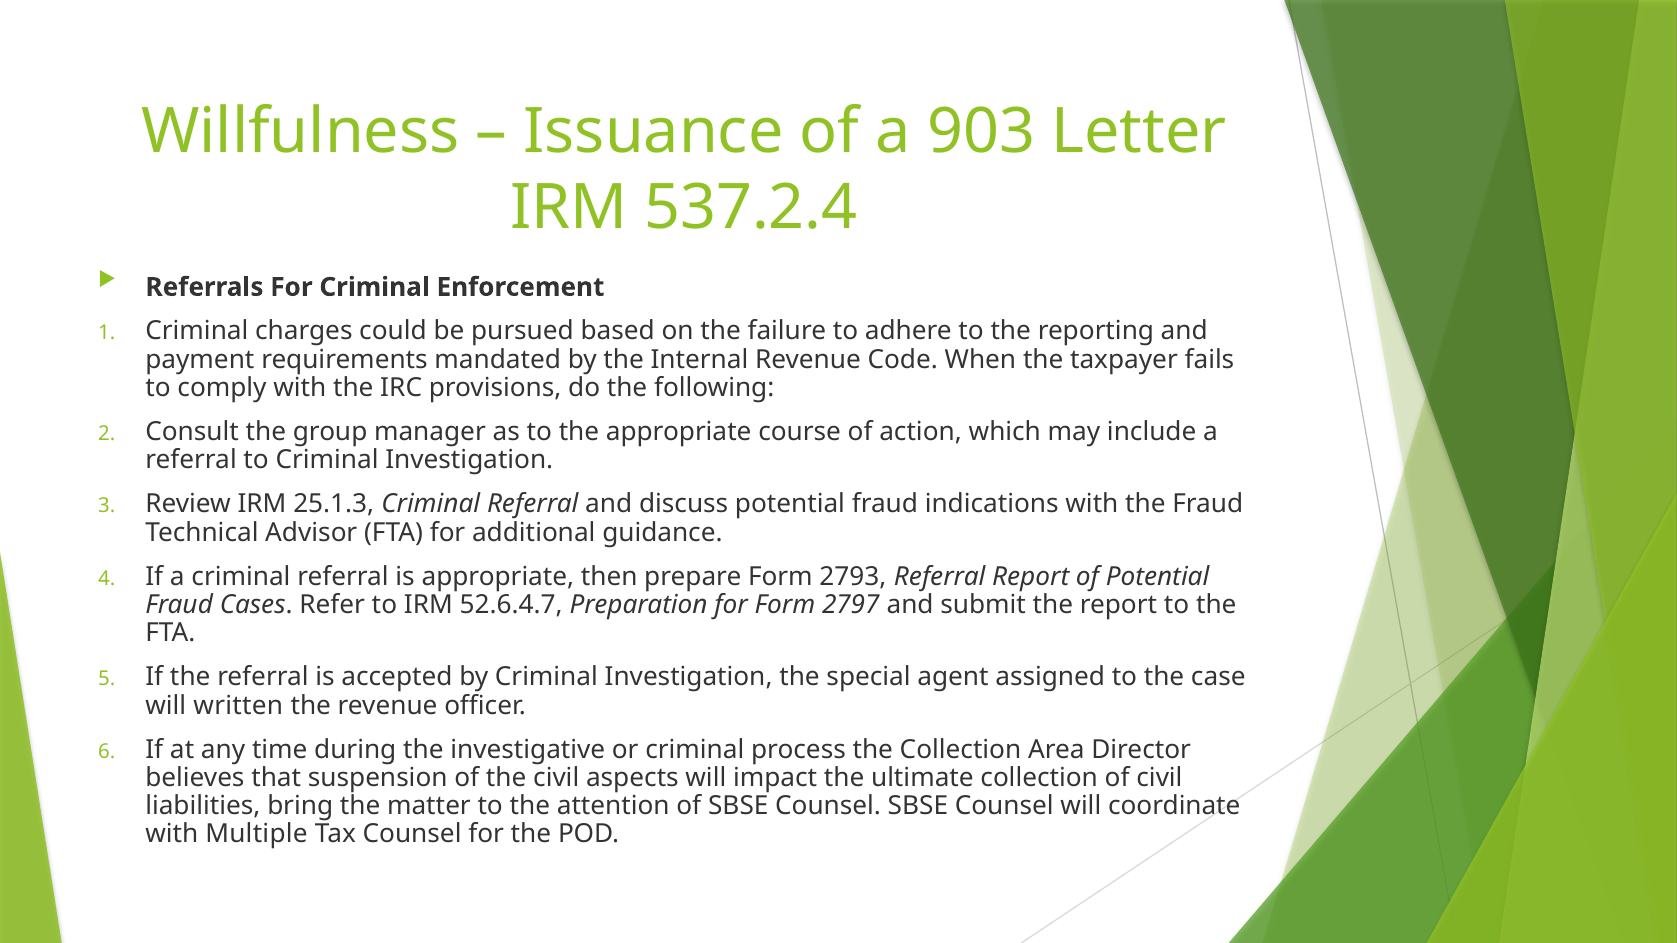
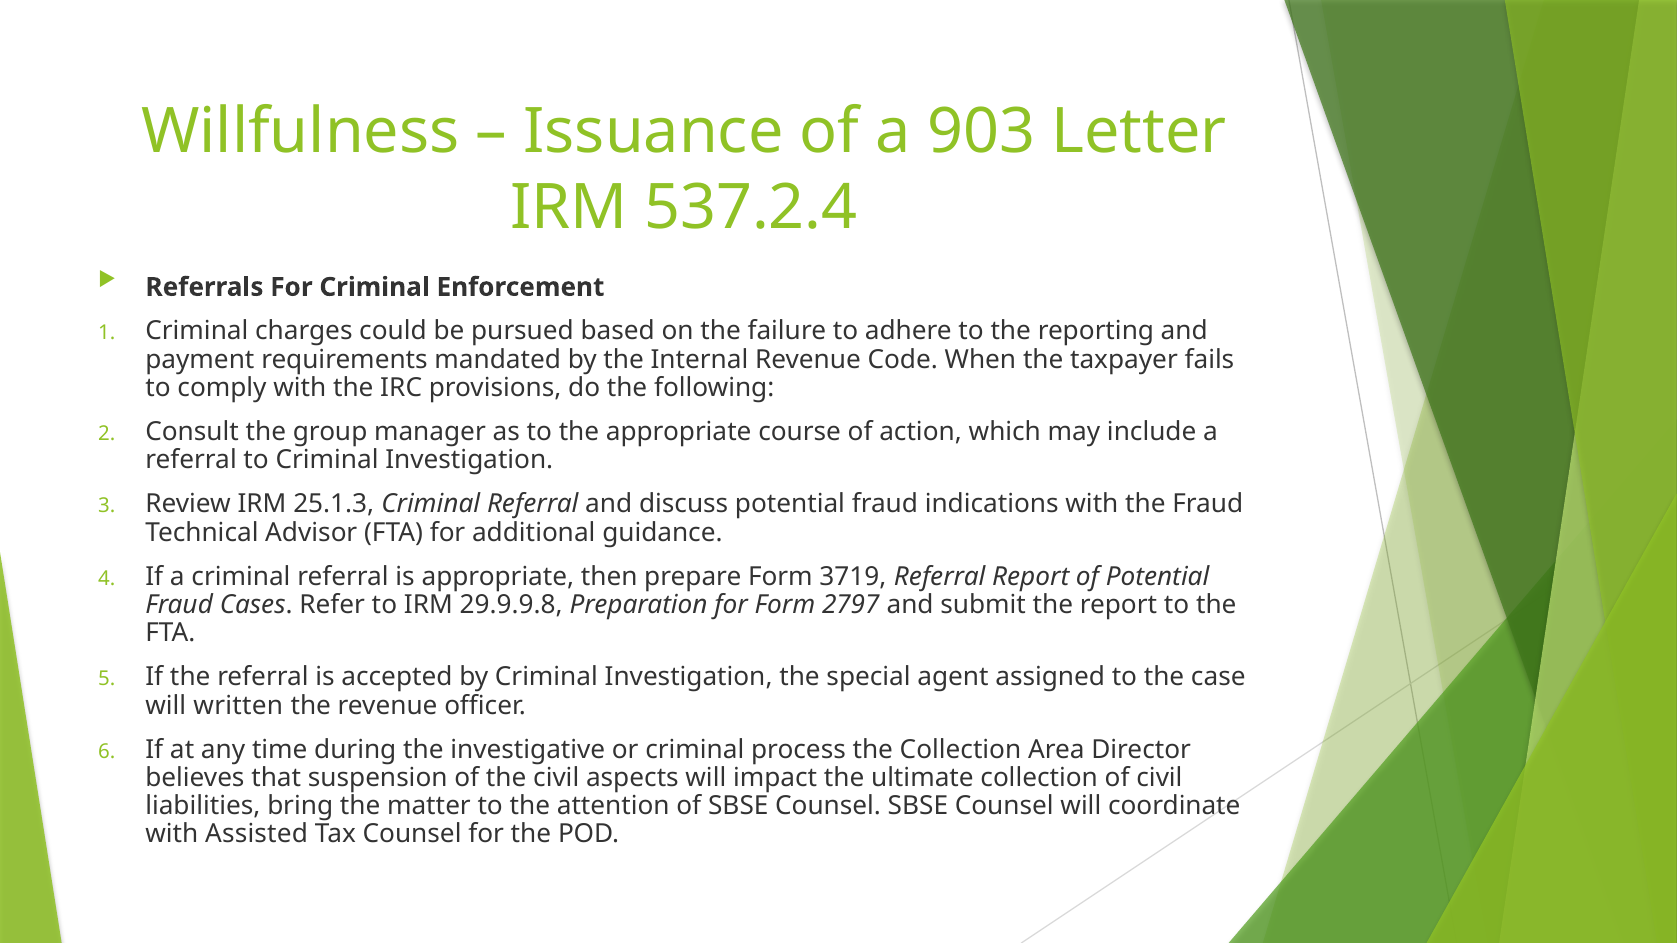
2793: 2793 -> 3719 (853, 577)
52.6.4.7: 52.6.4.7 -> 29.9.9.8 (511, 605)
Multiple: Multiple -> Assisted (257, 835)
